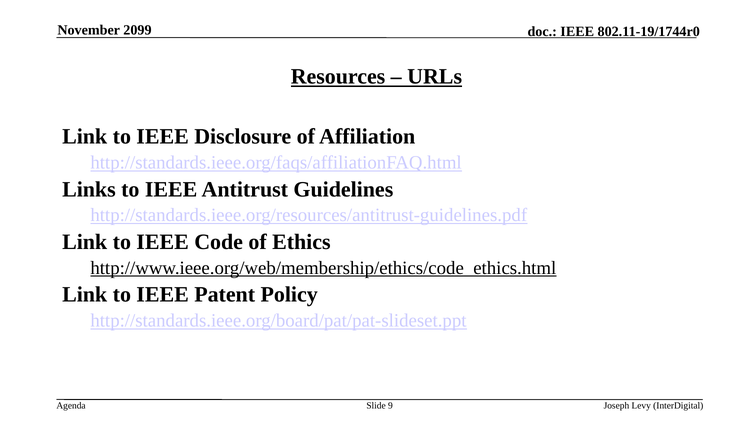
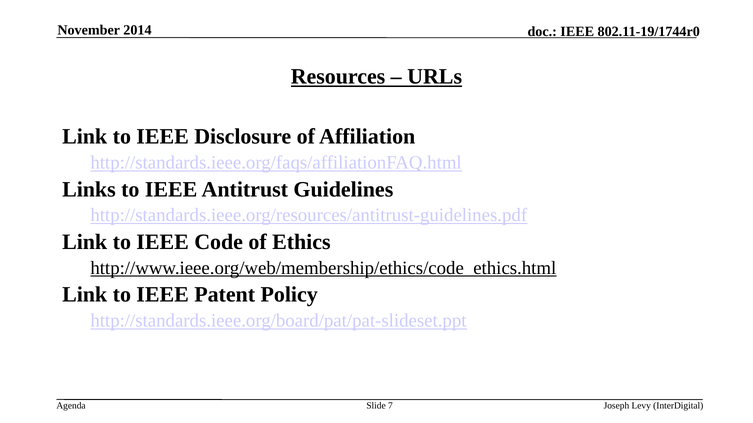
2099: 2099 -> 2014 (137, 30)
9: 9 -> 7 (390, 406)
